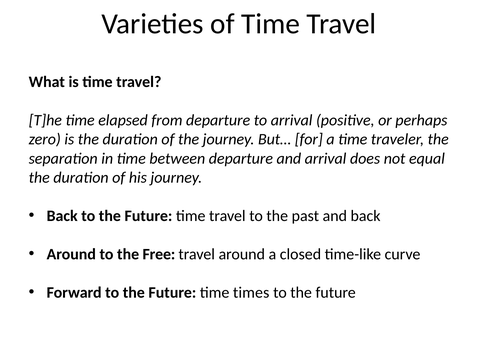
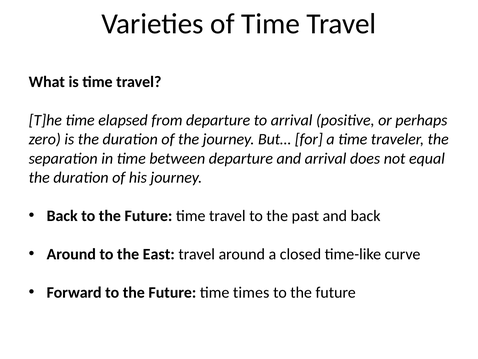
Free: Free -> East (159, 254)
